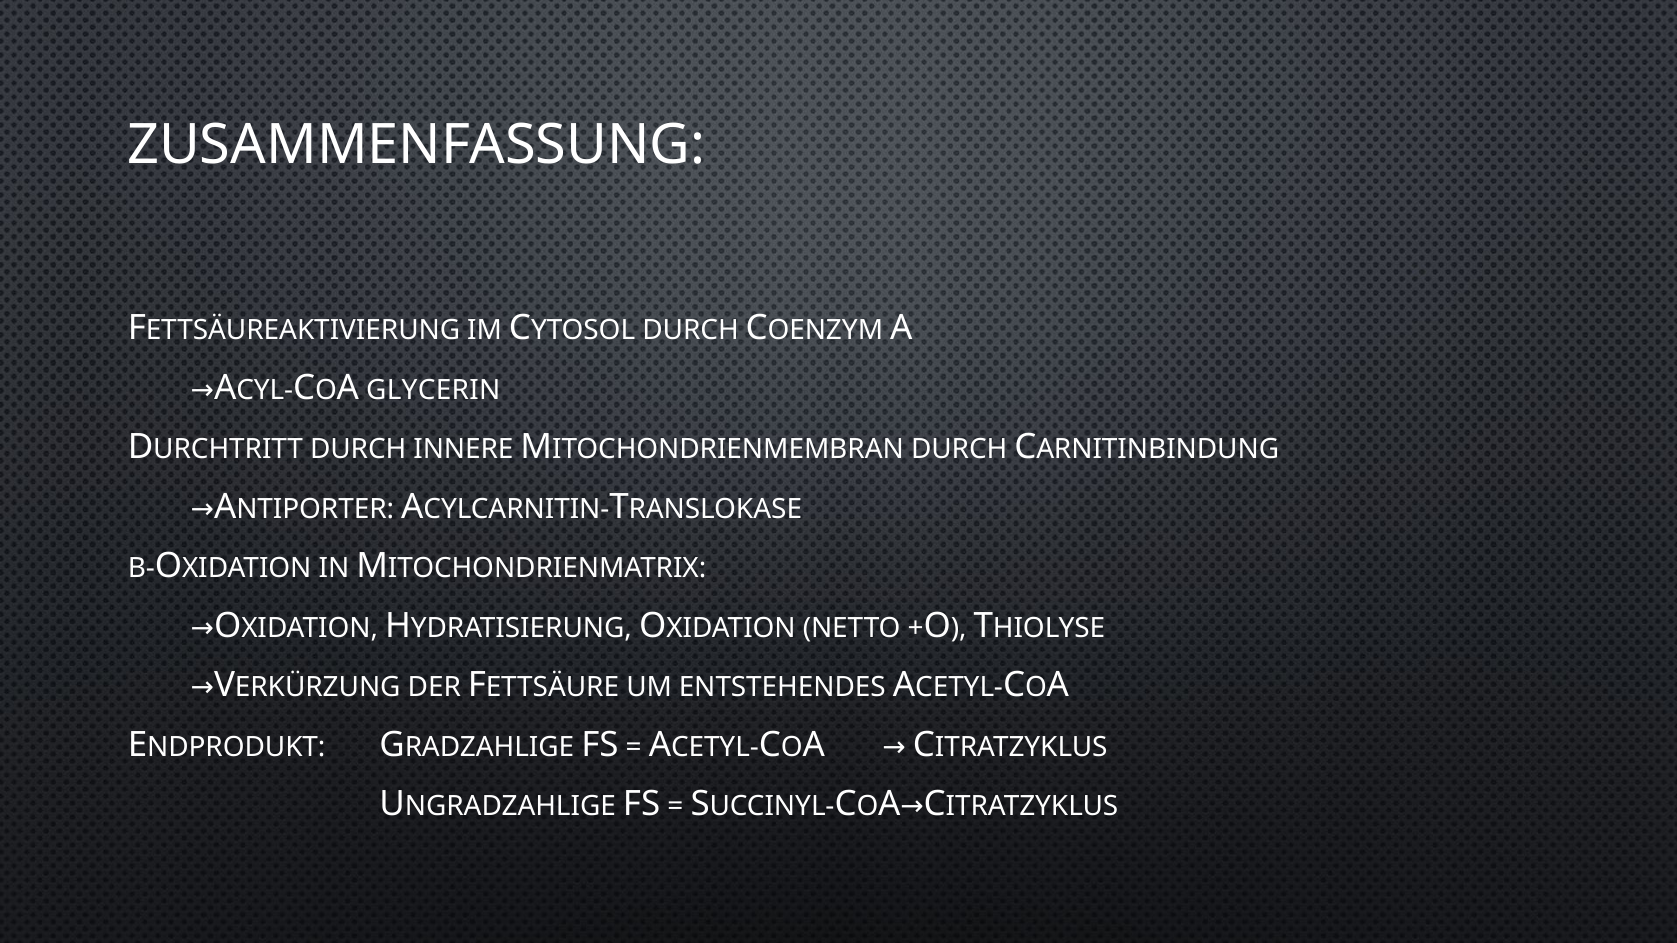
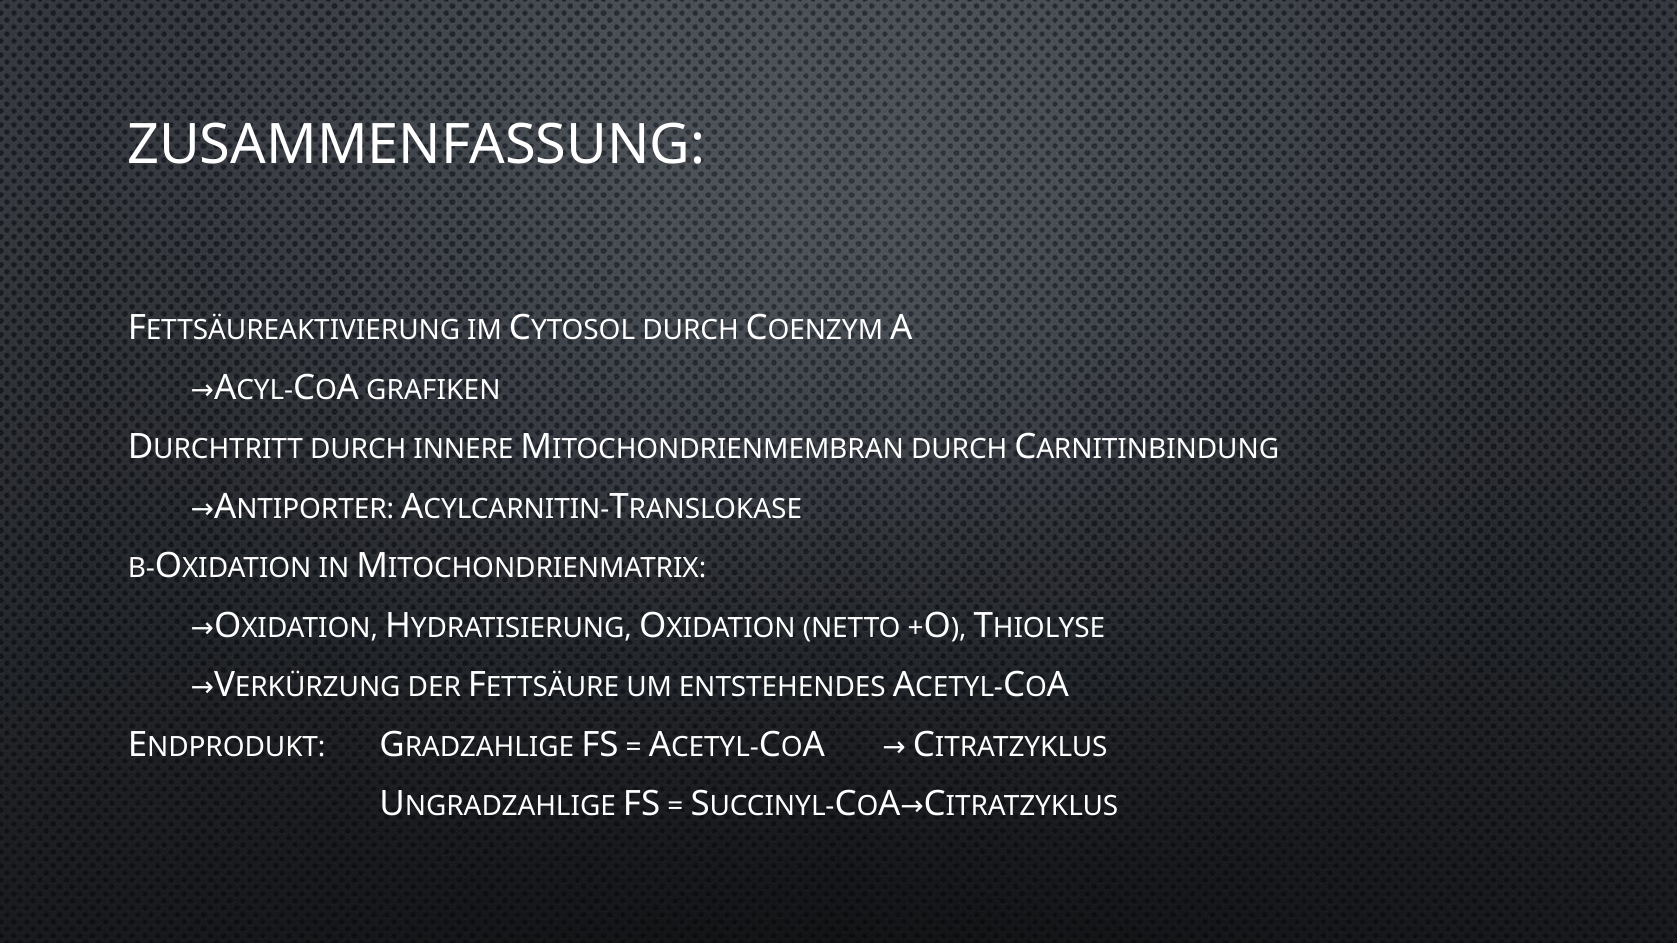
GLYCERIN: GLYCERIN -> GRAFIKEN (433, 390)
